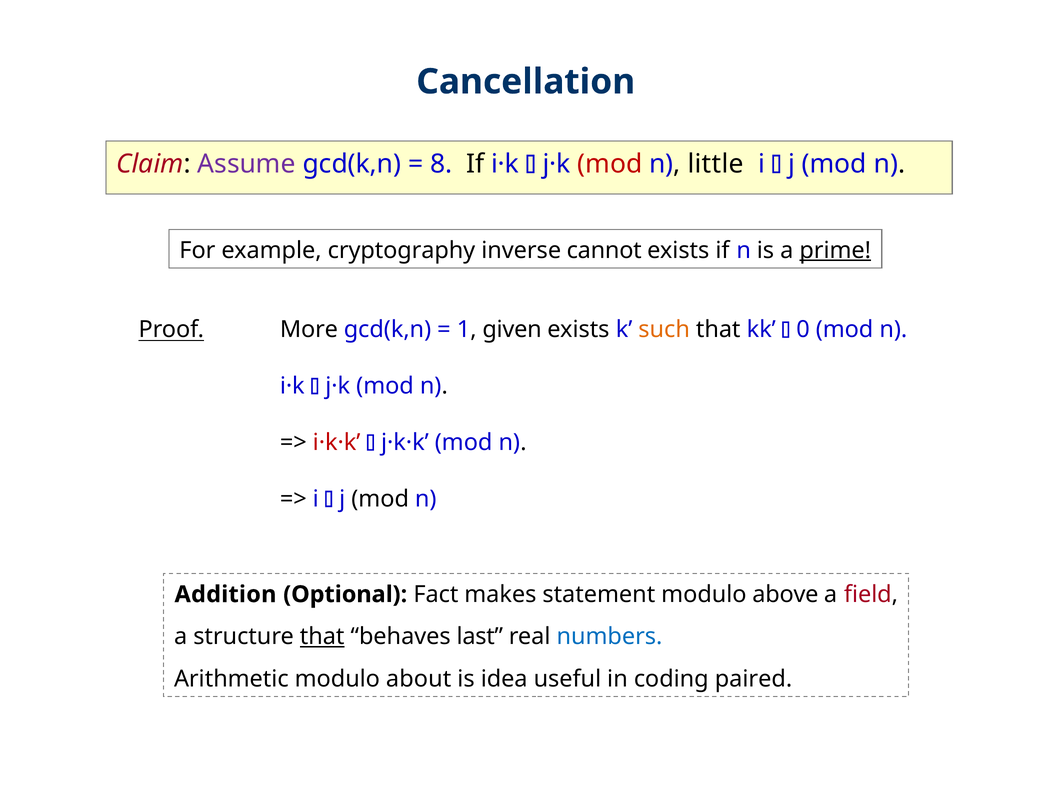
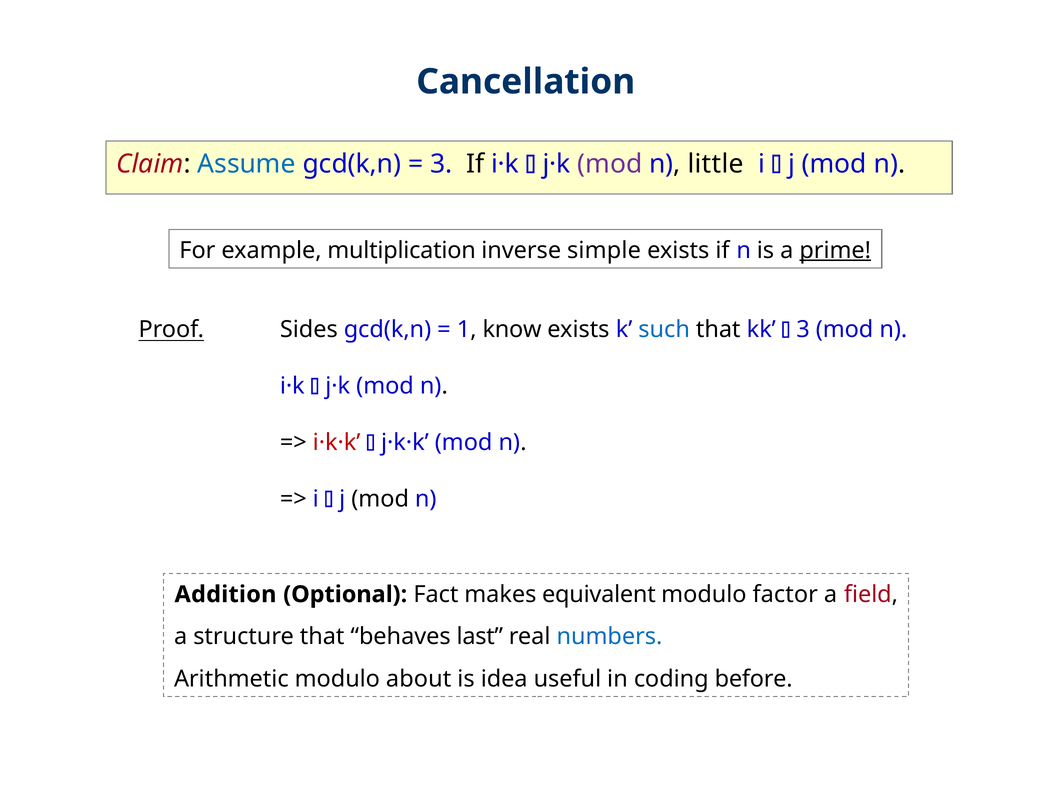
Assume colour: purple -> blue (247, 164)
8: 8 -> 3 (441, 164)
mod colour: red -> purple (610, 164)
cryptography: cryptography -> multiplication (402, 250)
cannot: cannot -> simple (604, 250)
More: More -> Sides (309, 330)
given: given -> know (512, 330)
such colour: orange -> blue (664, 330)
0: 0 -> 3 (803, 330)
statement: statement -> equivalent (599, 595)
above: above -> factor (785, 595)
that underline: present -> none (322, 637)
paired: paired -> before (754, 679)
